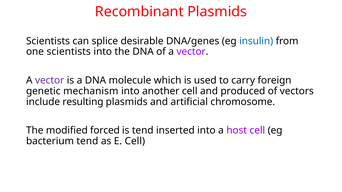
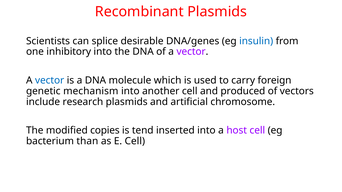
one scientists: scientists -> inhibitory (69, 52)
vector colour: purple -> blue (50, 80)
resulting: resulting -> research (83, 102)
forced: forced -> copies (105, 131)
bacterium tend: tend -> than (87, 141)
